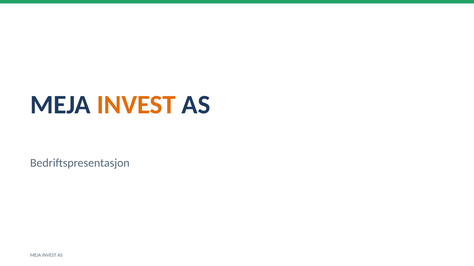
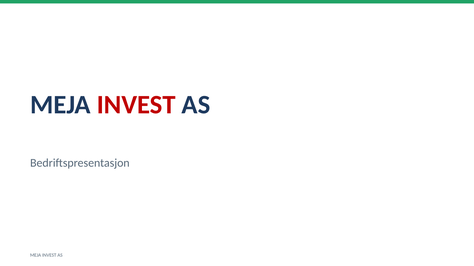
INVEST colour: orange -> red (136, 105)
